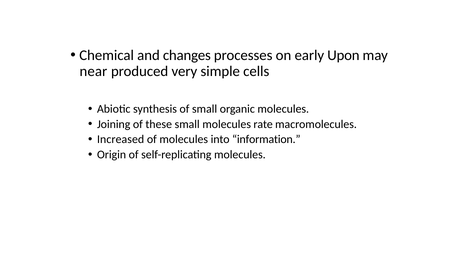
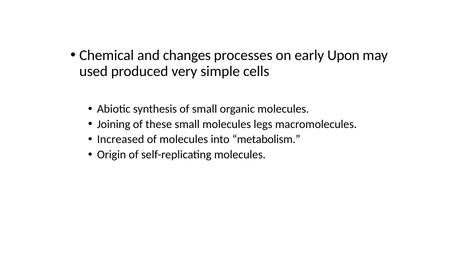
near: near -> used (94, 71)
rate: rate -> legs (263, 124)
information: information -> metabolism (266, 139)
